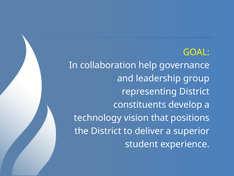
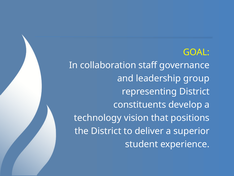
help: help -> staff (148, 65)
